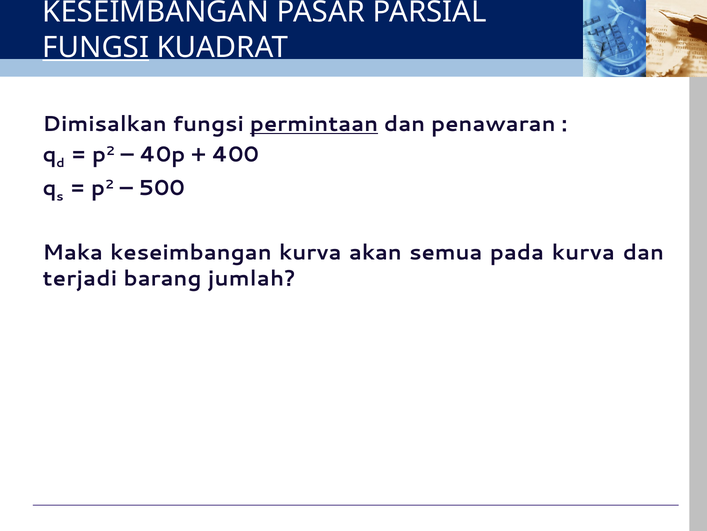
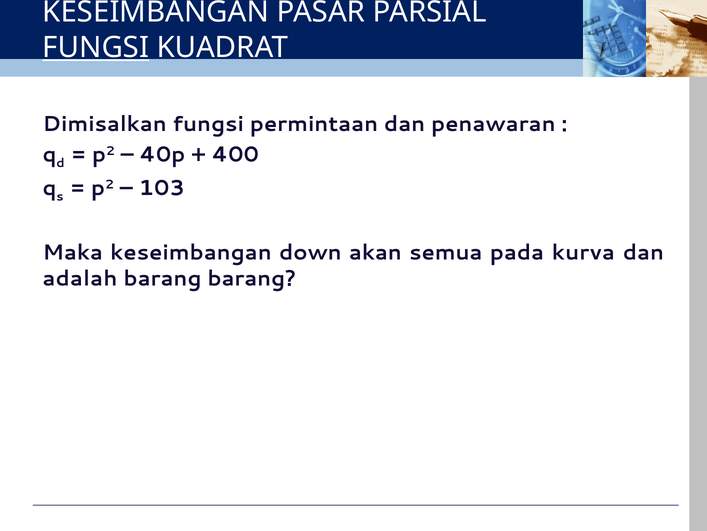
permintaan underline: present -> none (314, 124)
500: 500 -> 103 (162, 188)
keseimbangan kurva: kurva -> down (310, 252)
terjadi: terjadi -> adalah (80, 278)
barang jumlah: jumlah -> barang (252, 278)
